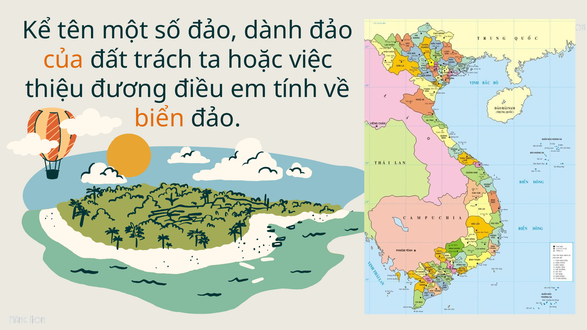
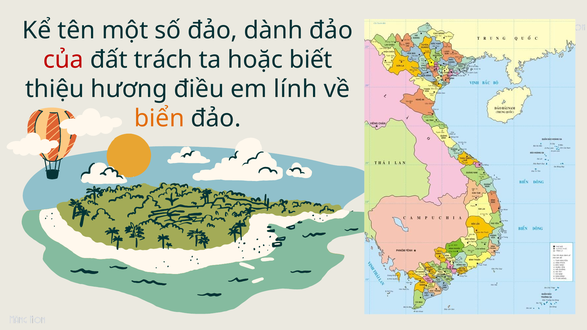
của colour: orange -> red (63, 60)
việc: việc -> biết (311, 60)
đương: đương -> hương (129, 89)
tính: tính -> lính (295, 89)
